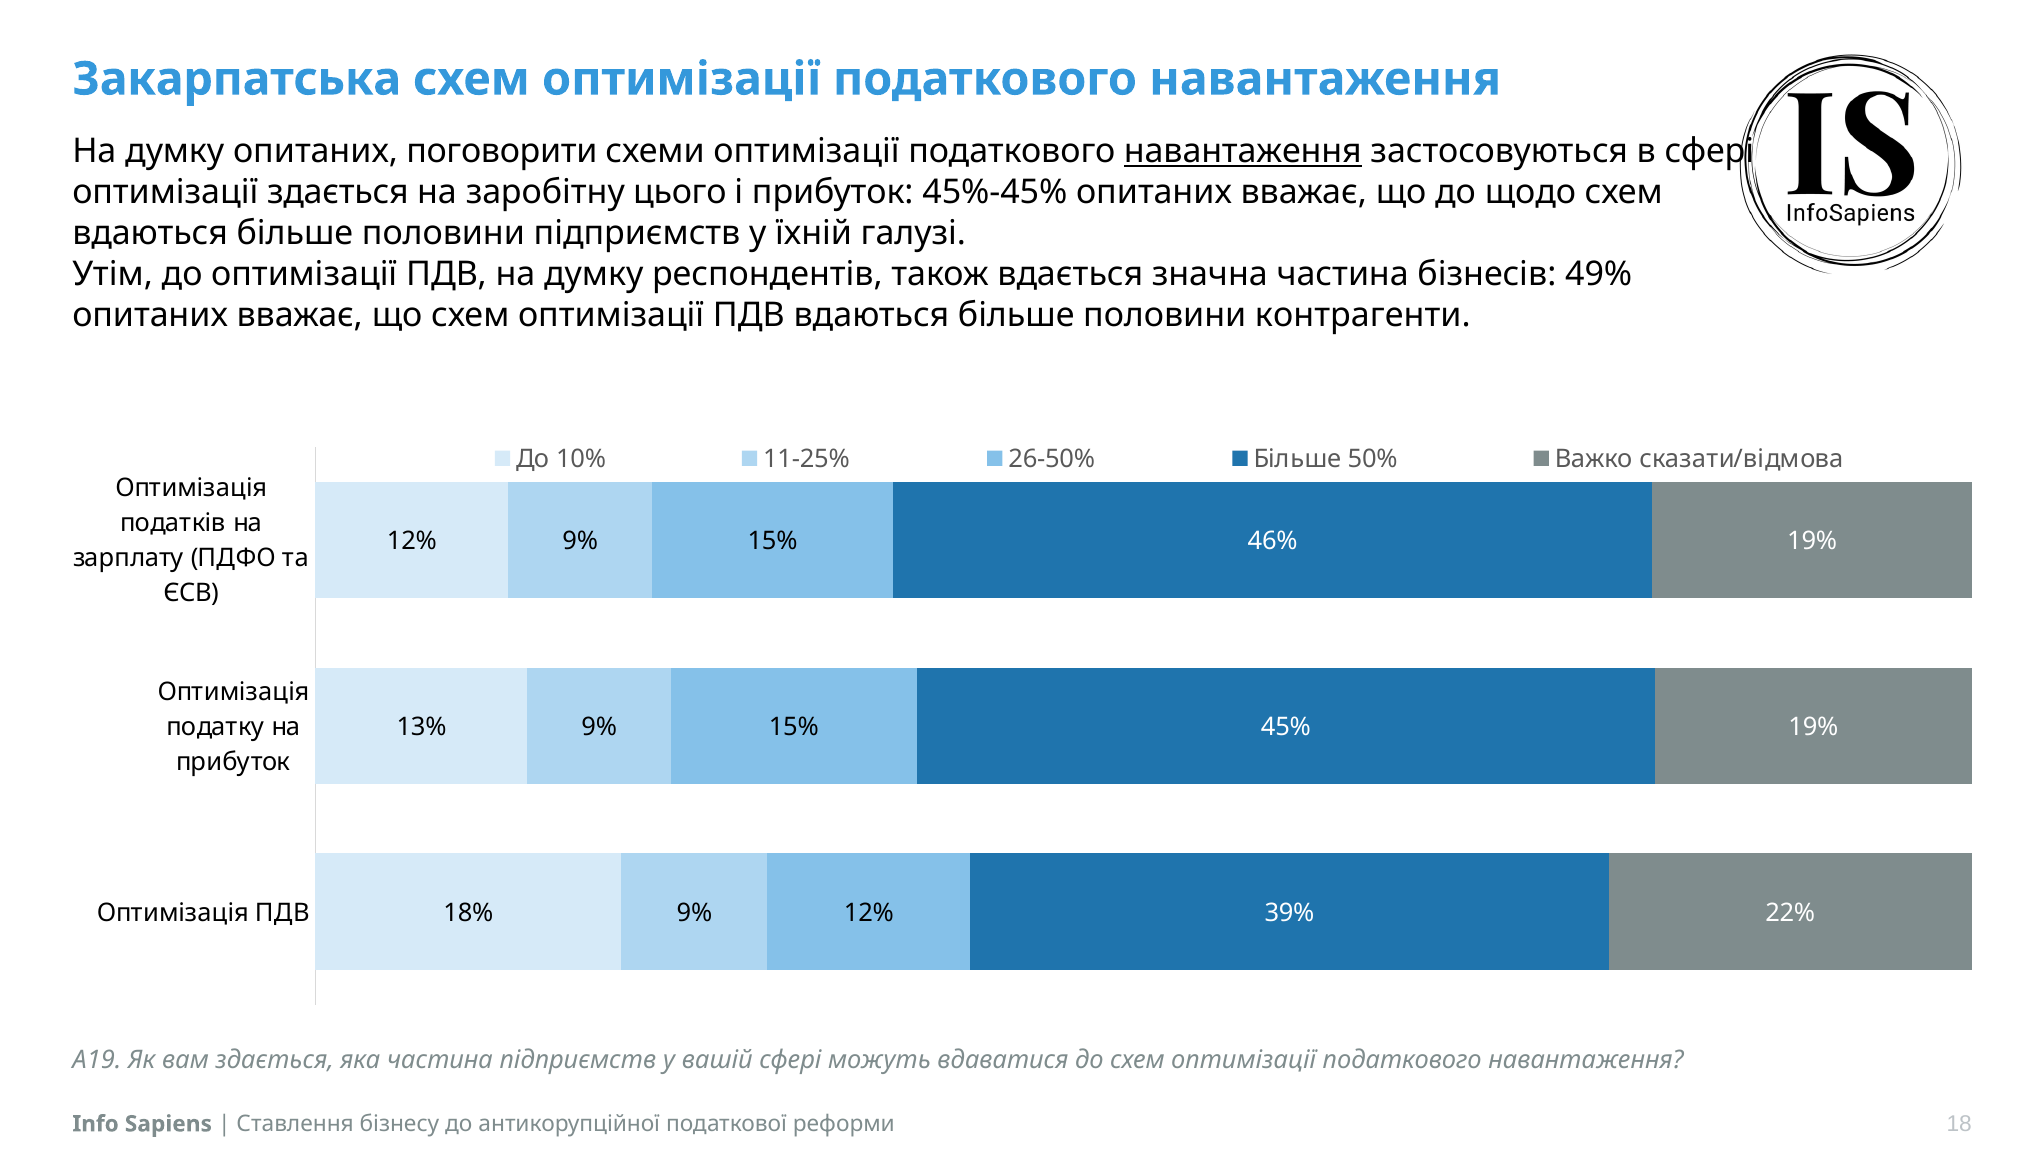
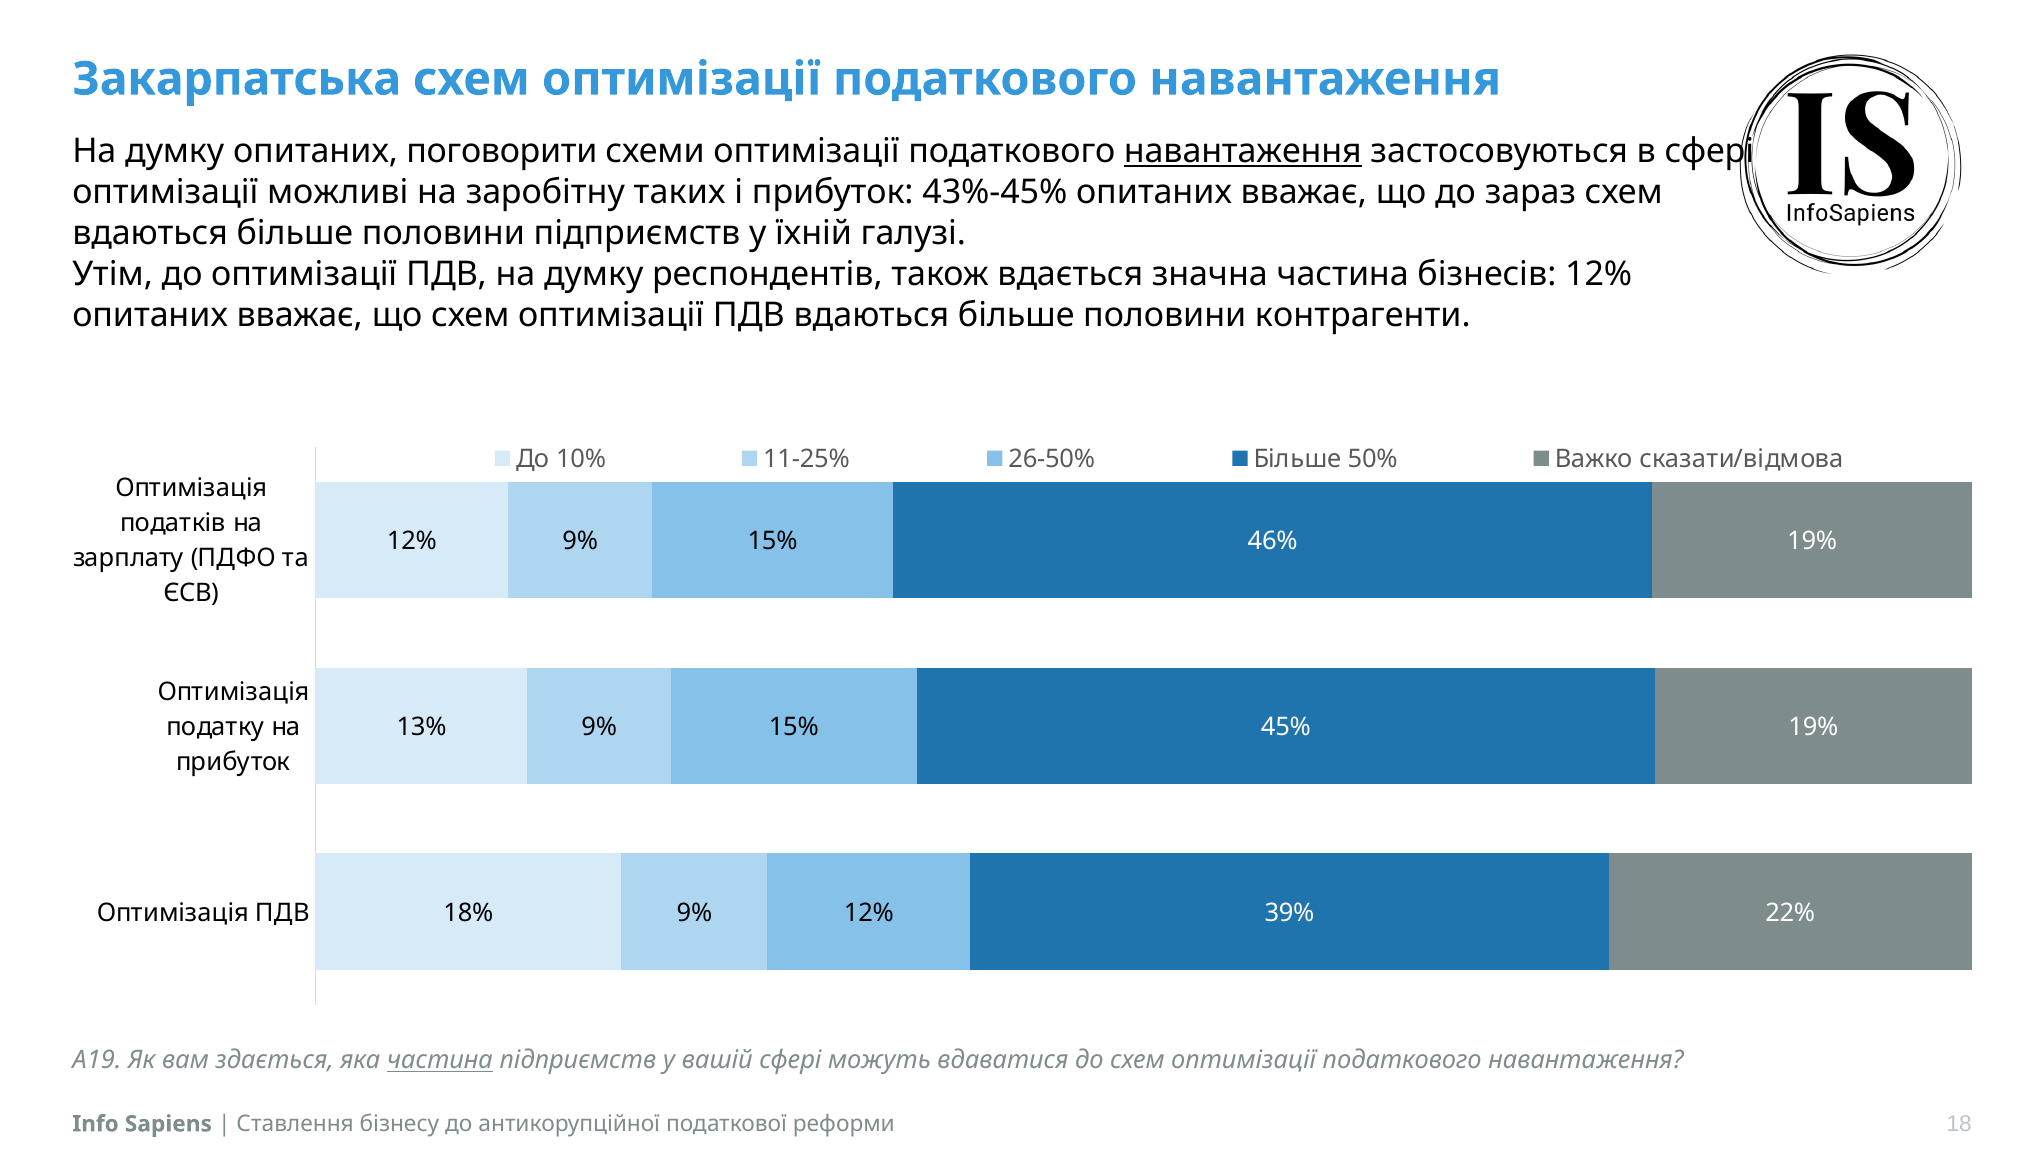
оптимізації здається: здається -> можливі (338, 192)
цього: цього -> таких (680, 192)
45%-45%: 45%-45% -> 43%-45% (995, 192)
щодо: щодо -> зараз (1530, 192)
бізнесів 49%: 49% -> 12% (1599, 274)
частина underline: none -> present (440, 1060)
